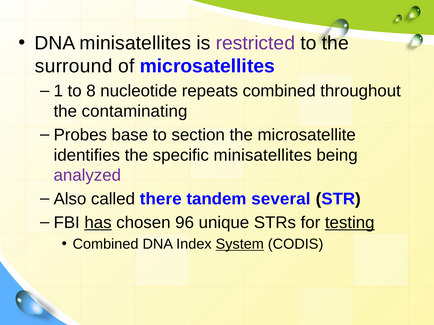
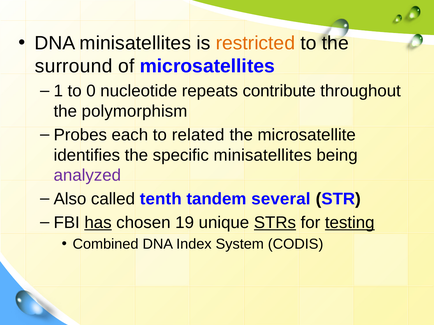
restricted colour: purple -> orange (255, 43)
8: 8 -> 0 (91, 91)
repeats combined: combined -> contribute (279, 91)
contaminating: contaminating -> polymorphism (135, 111)
base: base -> each (130, 135)
section: section -> related (198, 135)
there: there -> tenth (161, 199)
96: 96 -> 19 (185, 223)
STRs underline: none -> present (275, 223)
System underline: present -> none (240, 245)
